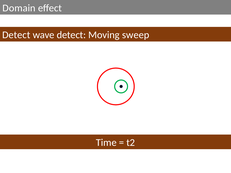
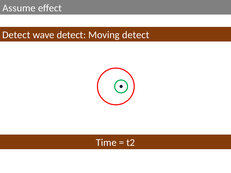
Domain: Domain -> Assume (19, 8)
Moving sweep: sweep -> detect (136, 35)
